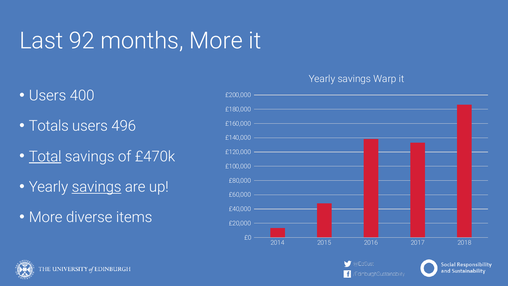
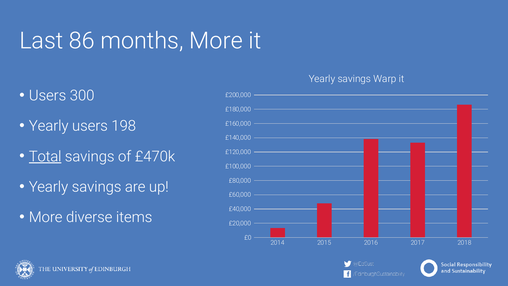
92: 92 -> 86 (82, 41)
400: 400 -> 300 (82, 96)
Totals: Totals -> Yearly (49, 126)
496: 496 -> 198 (124, 126)
savings underline: present -> none (97, 187)
